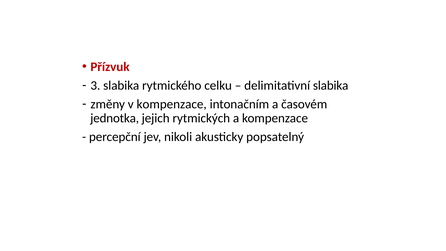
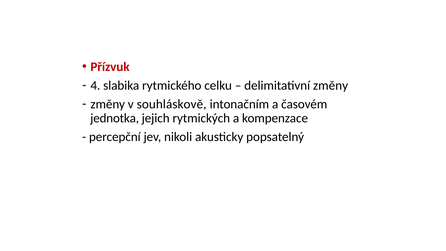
3: 3 -> 4 (95, 85)
delimitativní slabika: slabika -> změny (331, 85)
v kompenzace: kompenzace -> souhláskově (172, 104)
